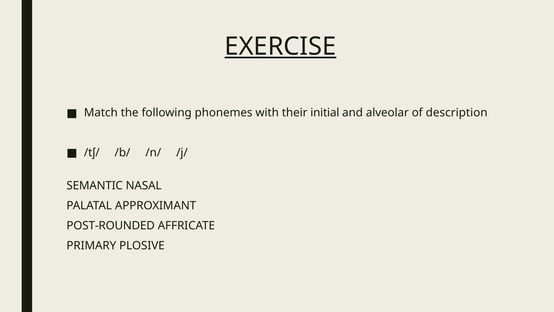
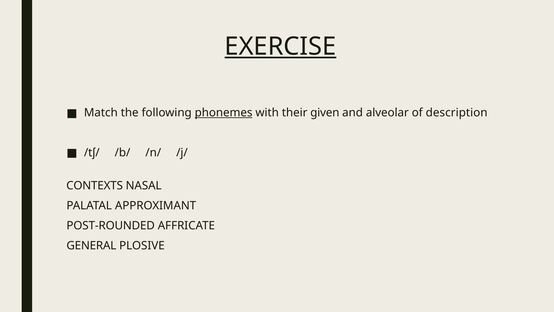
phonemes underline: none -> present (224, 113)
initial: initial -> given (325, 113)
SEMANTIC: SEMANTIC -> CONTEXTS (95, 185)
PRIMARY: PRIMARY -> GENERAL (91, 245)
